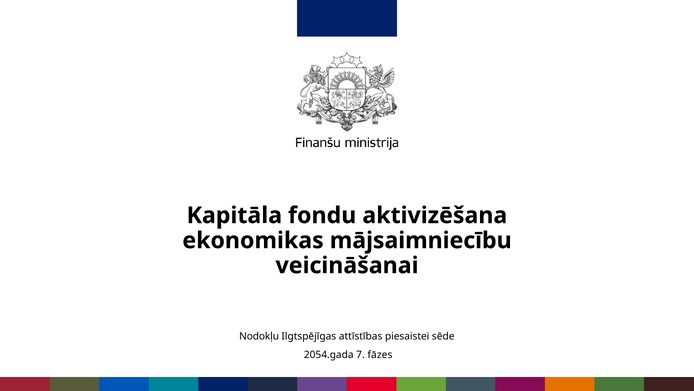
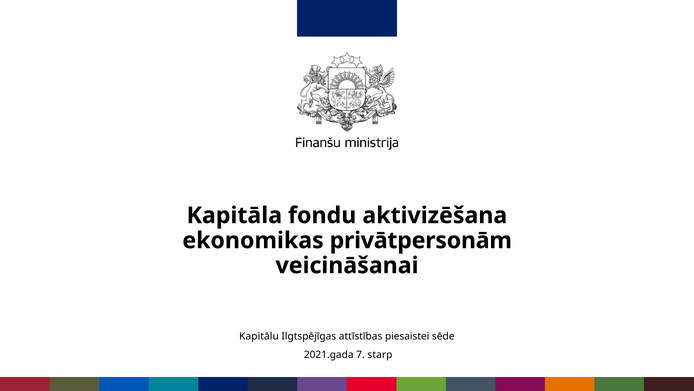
mājsaimniecību: mājsaimniecību -> privātpersonām (421, 240)
Nodokļu: Nodokļu -> Kapitālu (259, 336)
2054.gada: 2054.gada -> 2021.gada (329, 354)
fāzes: fāzes -> starp (380, 354)
